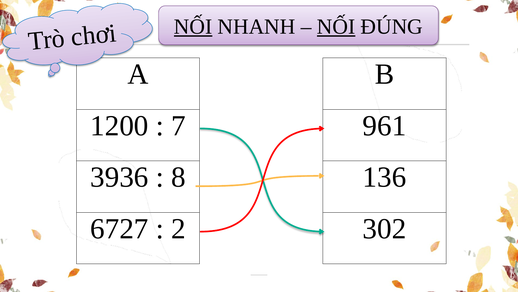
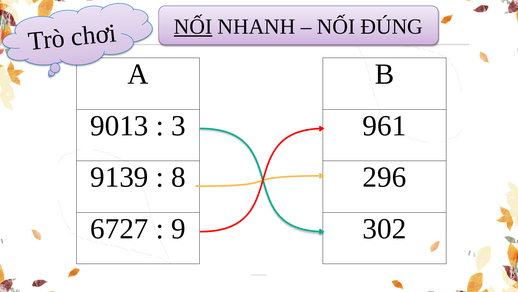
NỐI underline: present -> none (336, 27)
1200: 1200 -> 9013 (119, 126)
7: 7 -> 3 (178, 126)
3936: 3936 -> 9139 (119, 177)
136: 136 -> 296 (384, 177)
2: 2 -> 9 (178, 228)
